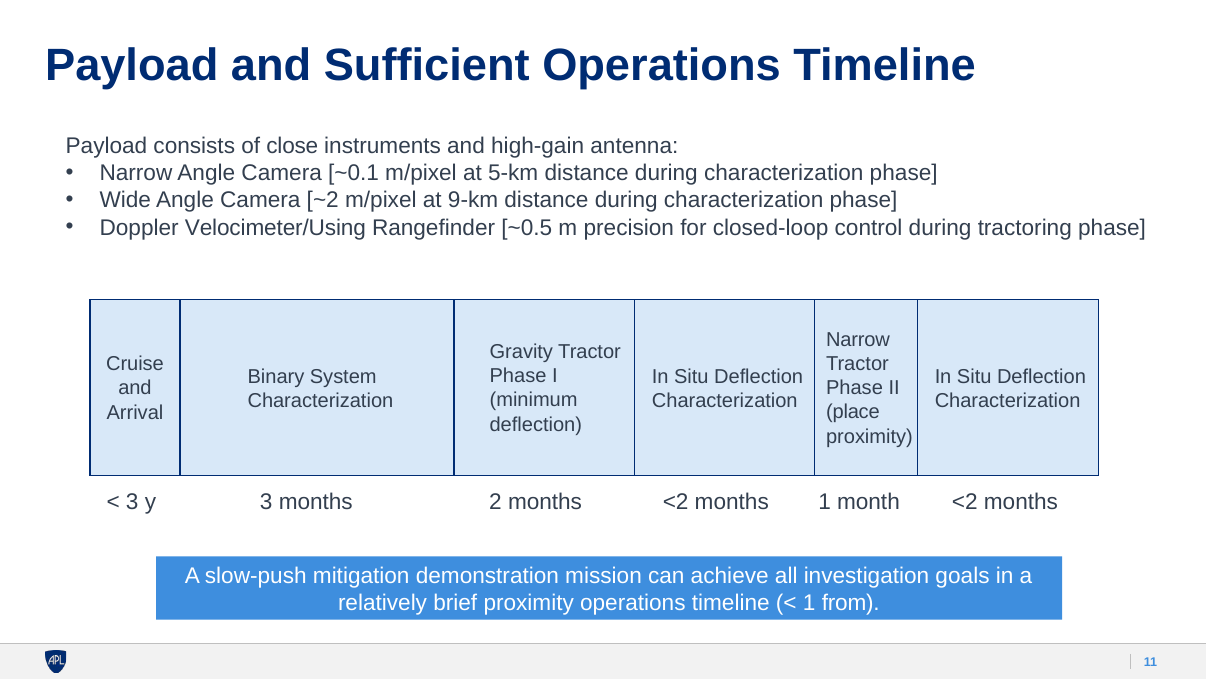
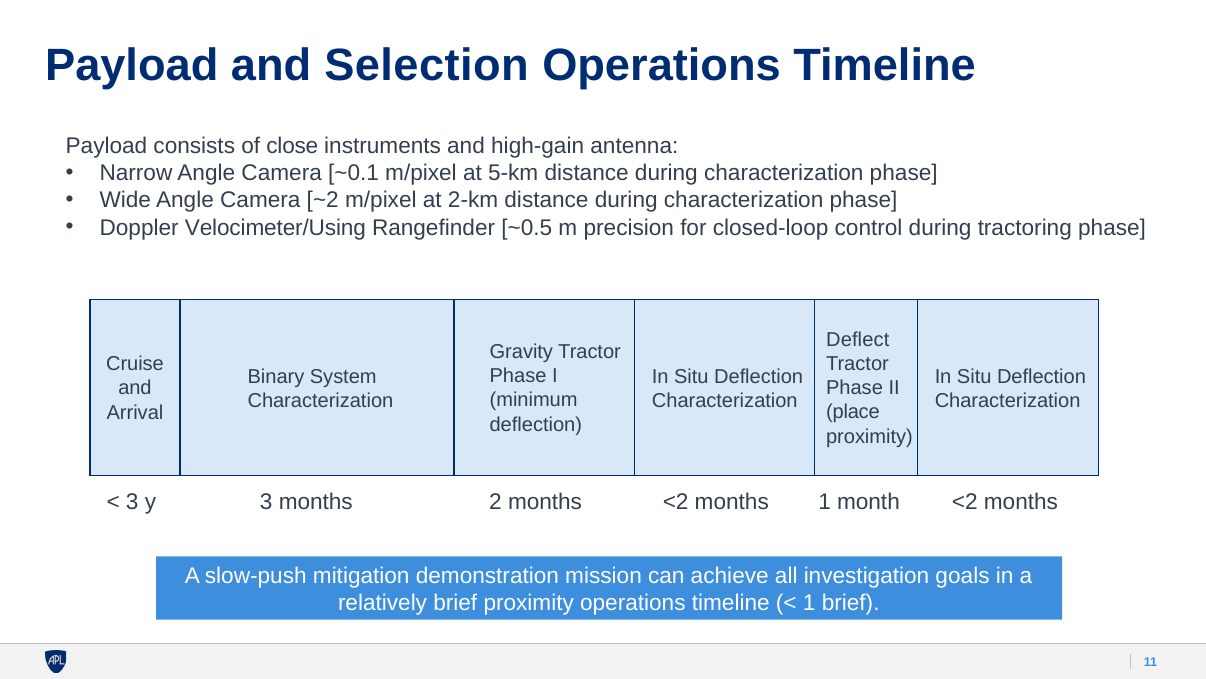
Sufficient: Sufficient -> Selection (427, 66)
9-km: 9-km -> 2-km (473, 200)
Narrow: Narrow -> Deflect (858, 340)
1 from: from -> brief (851, 603)
